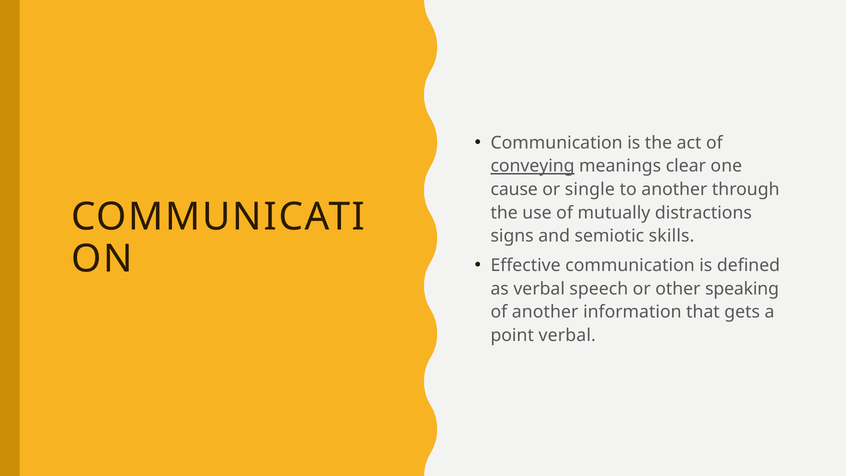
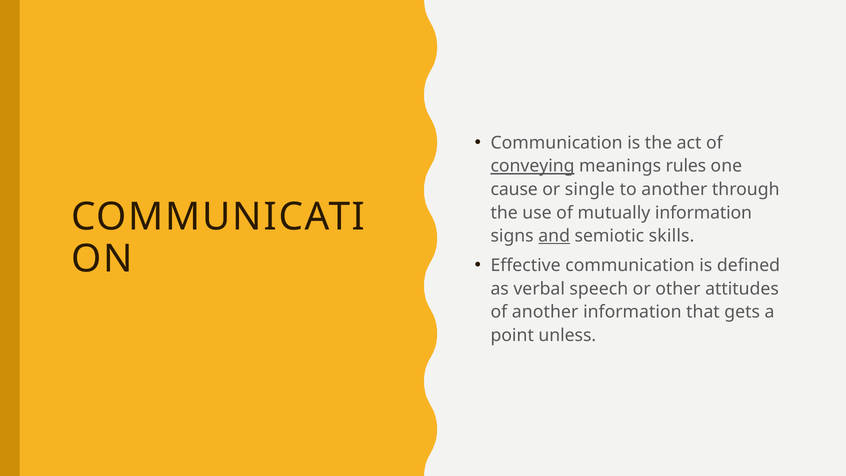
clear: clear -> rules (686, 166)
mutually distractions: distractions -> information (703, 213)
and underline: none -> present (554, 236)
speaking: speaking -> attitudes (742, 289)
point verbal: verbal -> unless (567, 335)
